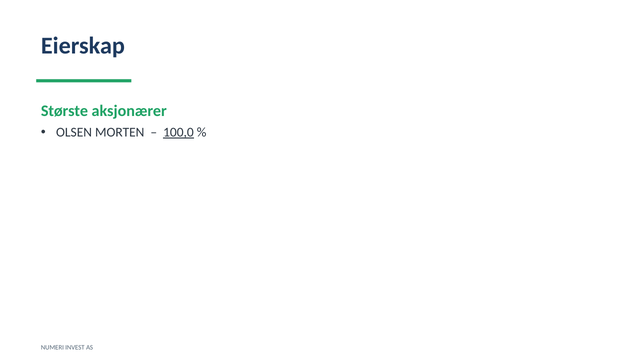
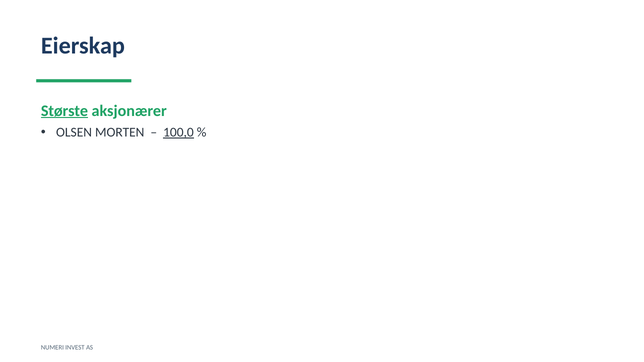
Største underline: none -> present (65, 111)
